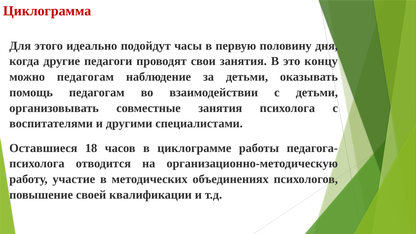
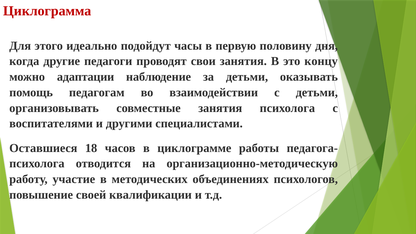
можно педагогам: педагогам -> адаптации (86, 77)
